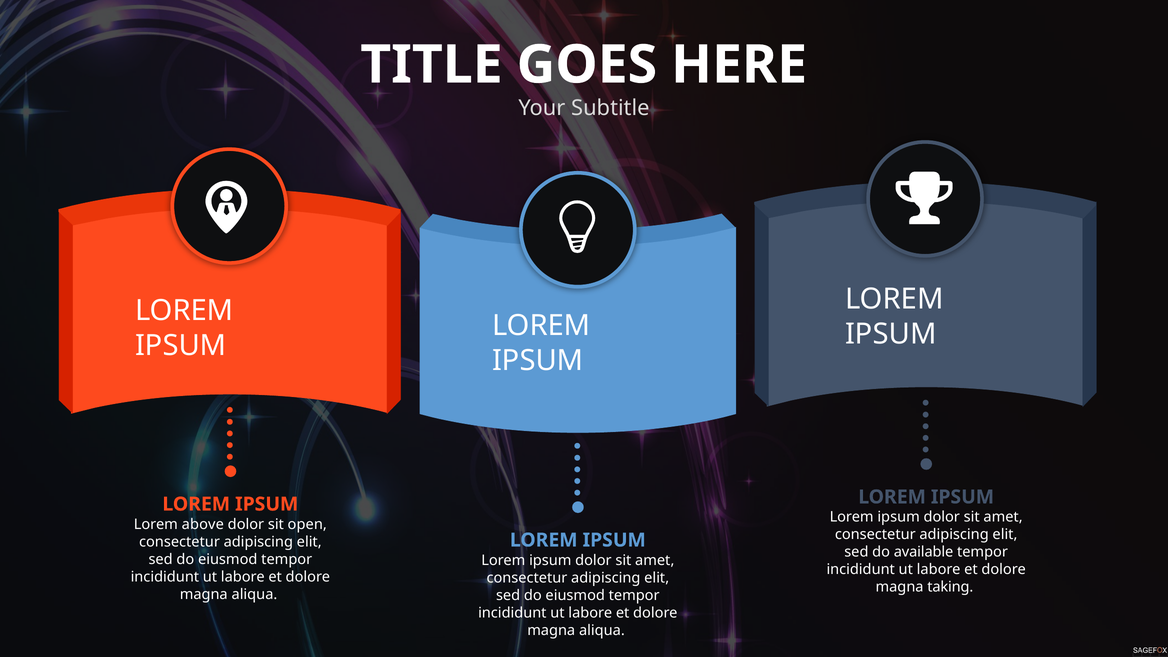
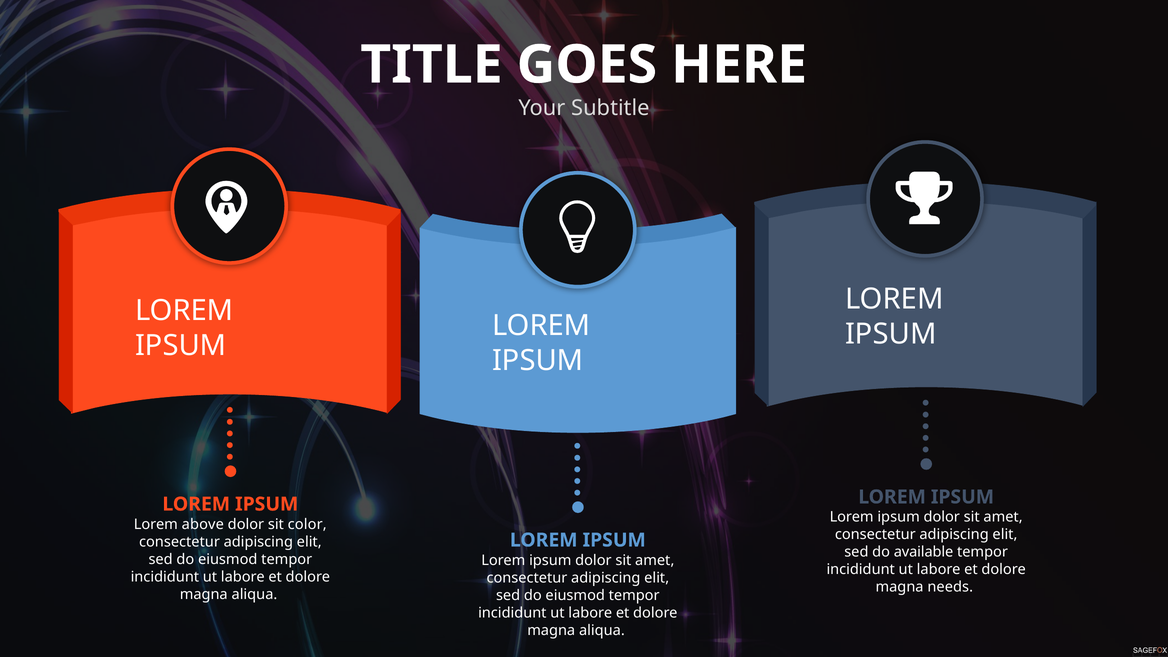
open: open -> color (307, 524)
taking: taking -> needs (950, 587)
